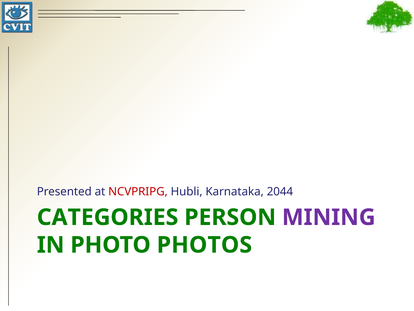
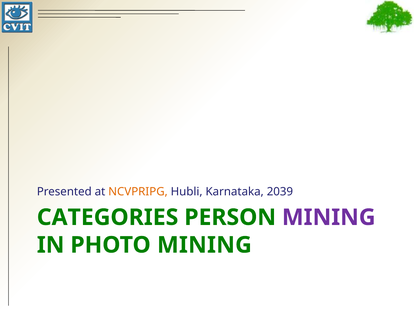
NCVPRIPG colour: red -> orange (138, 191)
2044: 2044 -> 2039 (280, 191)
PHOTO PHOTOS: PHOTOS -> MINING (204, 245)
